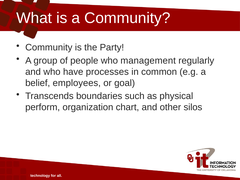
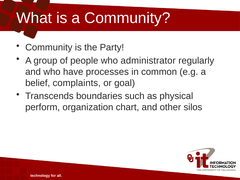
management: management -> administrator (148, 61)
employees: employees -> complaints (77, 83)
